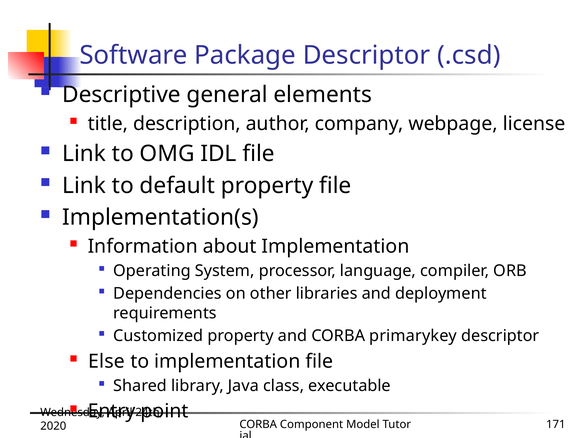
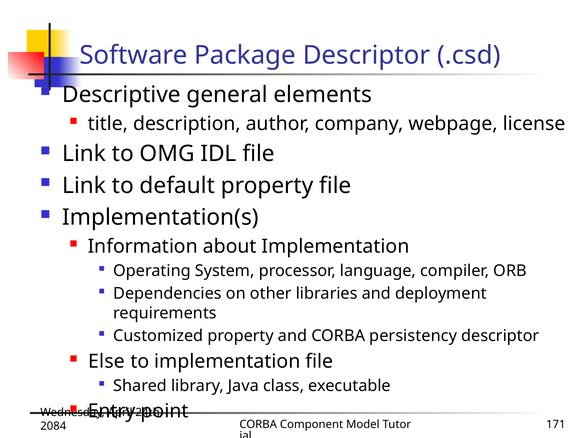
primarykey: primarykey -> persistency (413, 336)
2020: 2020 -> 2084 (53, 426)
